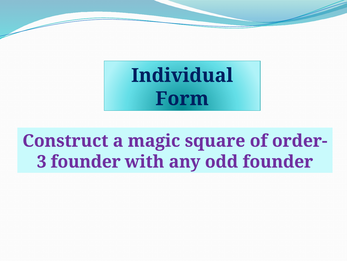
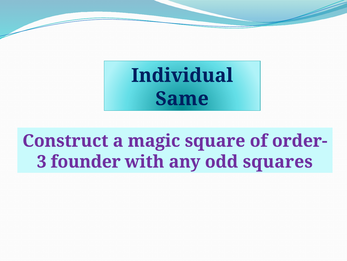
Form: Form -> Same (182, 98)
odd founder: founder -> squares (278, 161)
